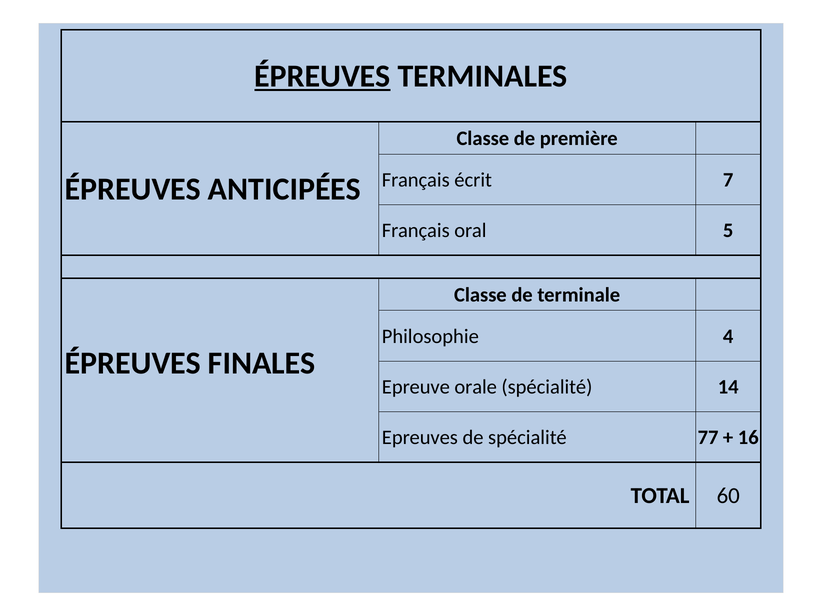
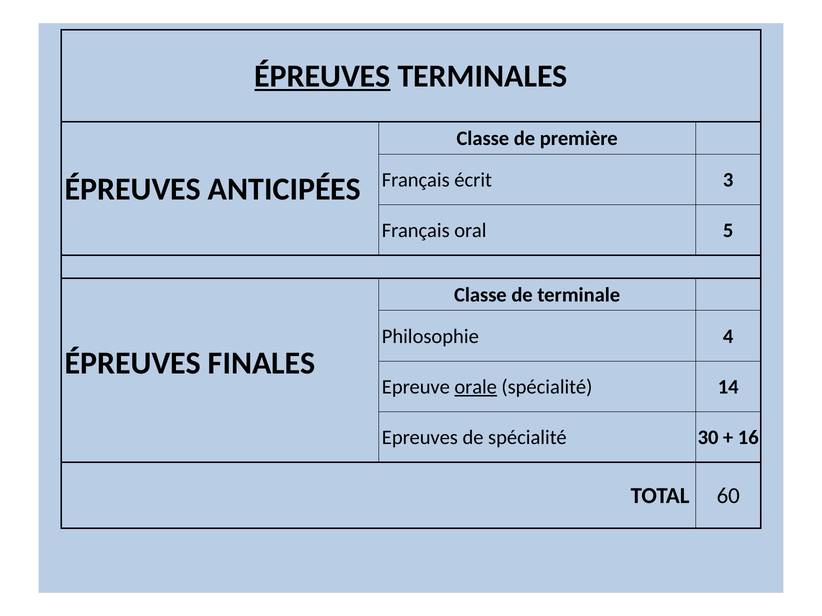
7: 7 -> 3 (728, 180)
orale underline: none -> present (476, 387)
77: 77 -> 30 (708, 438)
